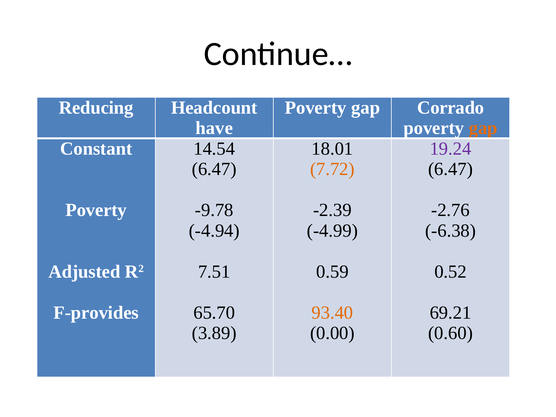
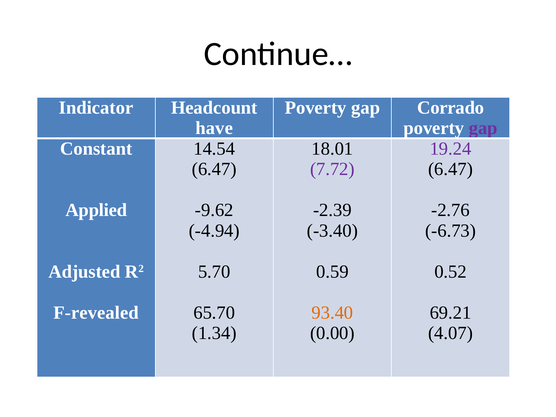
Reducing: Reducing -> Indicator (96, 108)
gap colour: orange -> purple (483, 128)
7.72 colour: orange -> purple (332, 169)
Poverty: Poverty -> Applied (96, 210)
-9.78: -9.78 -> -9.62 (214, 210)
-4.99: -4.99 -> -3.40 (332, 231)
-6.38: -6.38 -> -6.73 (451, 231)
7.51: 7.51 -> 5.70 (214, 272)
F-provides: F-provides -> F-revealed (96, 313)
3.89: 3.89 -> 1.34 (214, 333)
0.60: 0.60 -> 4.07 (451, 333)
